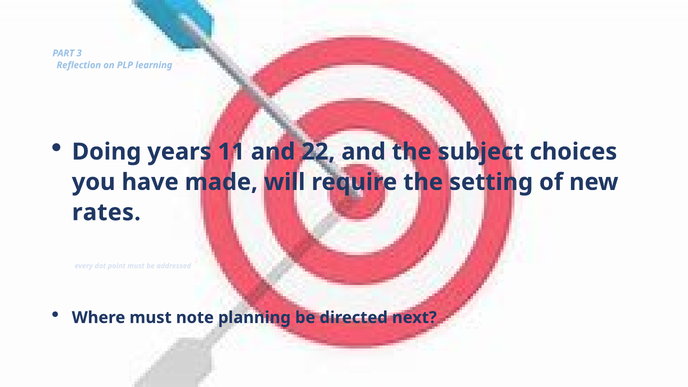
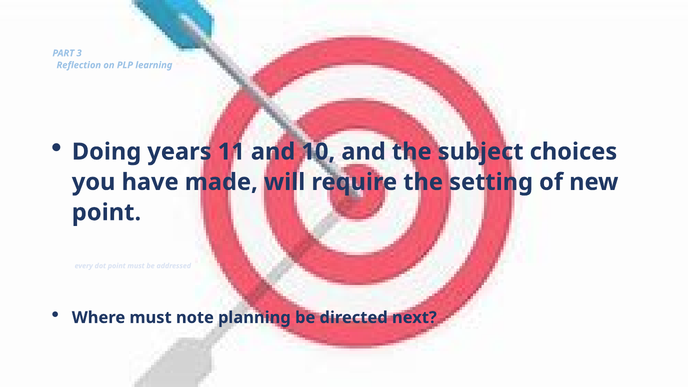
22: 22 -> 10 (318, 152)
rates: rates -> point (106, 212)
